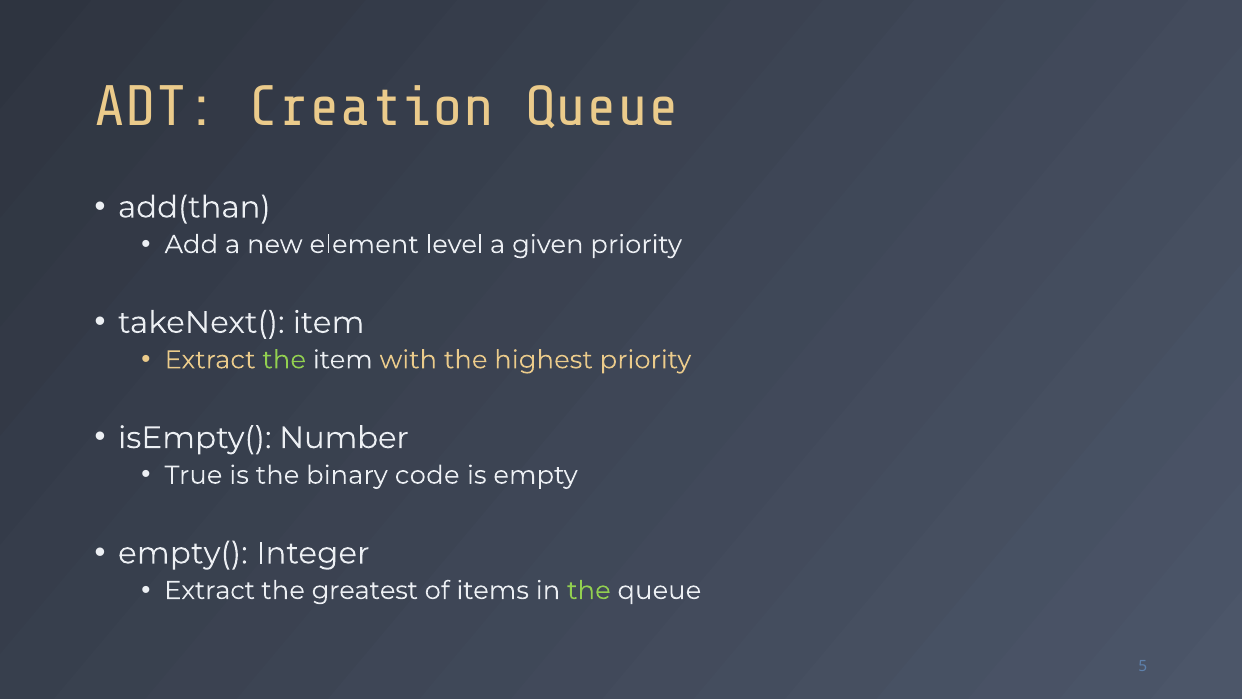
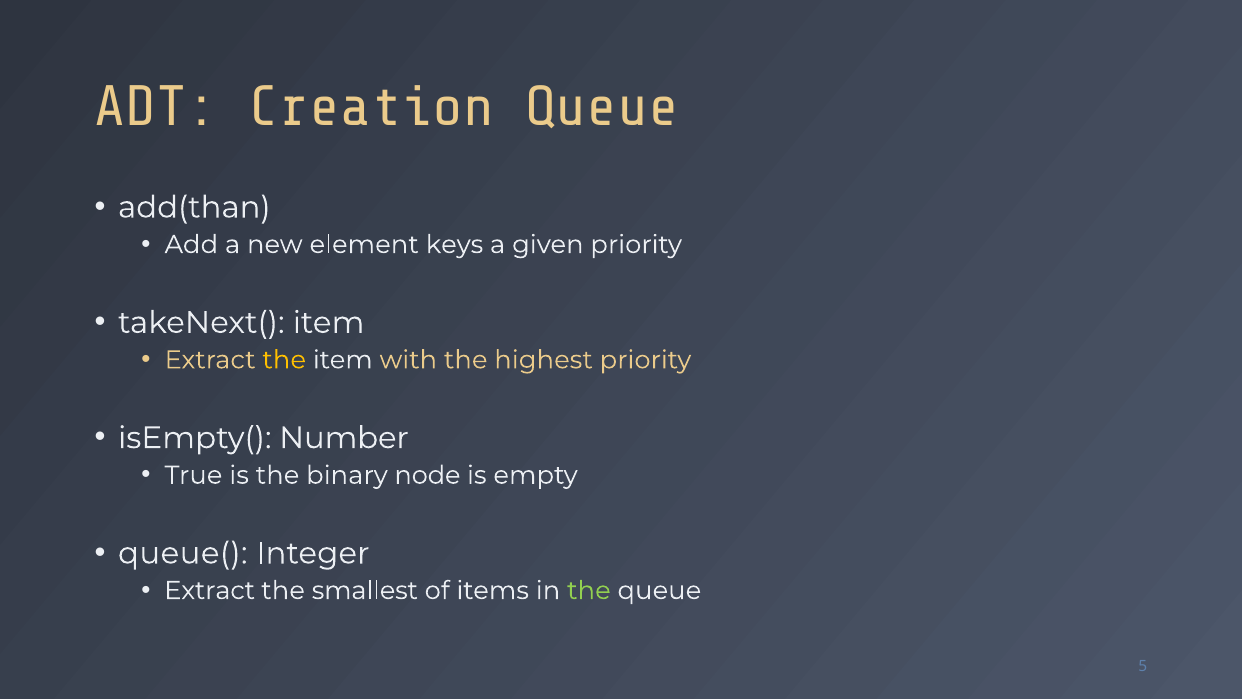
level: level -> keys (455, 244)
the colour: light green -> yellow (284, 360)
code: code -> node (427, 475)
empty(: empty( -> queue( (183, 553)
greatest: greatest -> smallest (365, 590)
